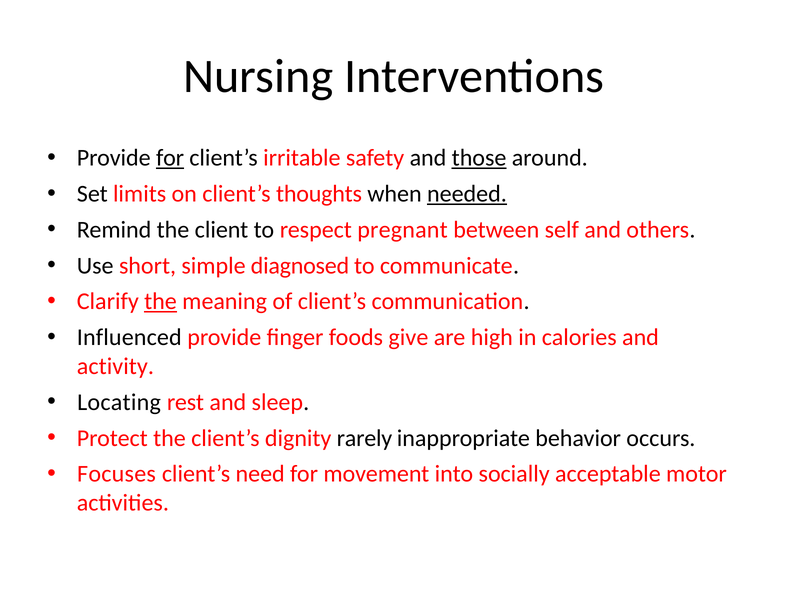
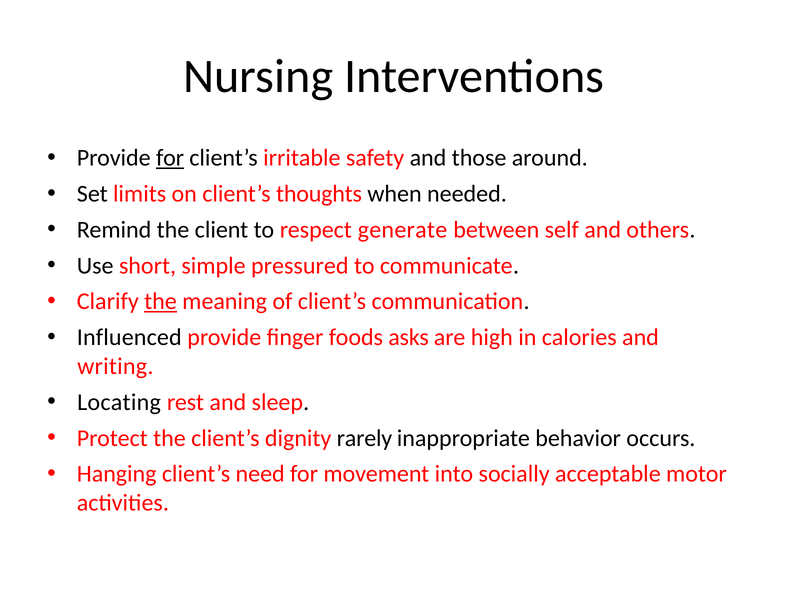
those underline: present -> none (479, 158)
needed underline: present -> none (467, 194)
pregnant: pregnant -> generate (402, 230)
diagnosed: diagnosed -> pressured (300, 266)
give: give -> asks (409, 337)
activity: activity -> writing (115, 366)
Focuses: Focuses -> Hanging (117, 474)
